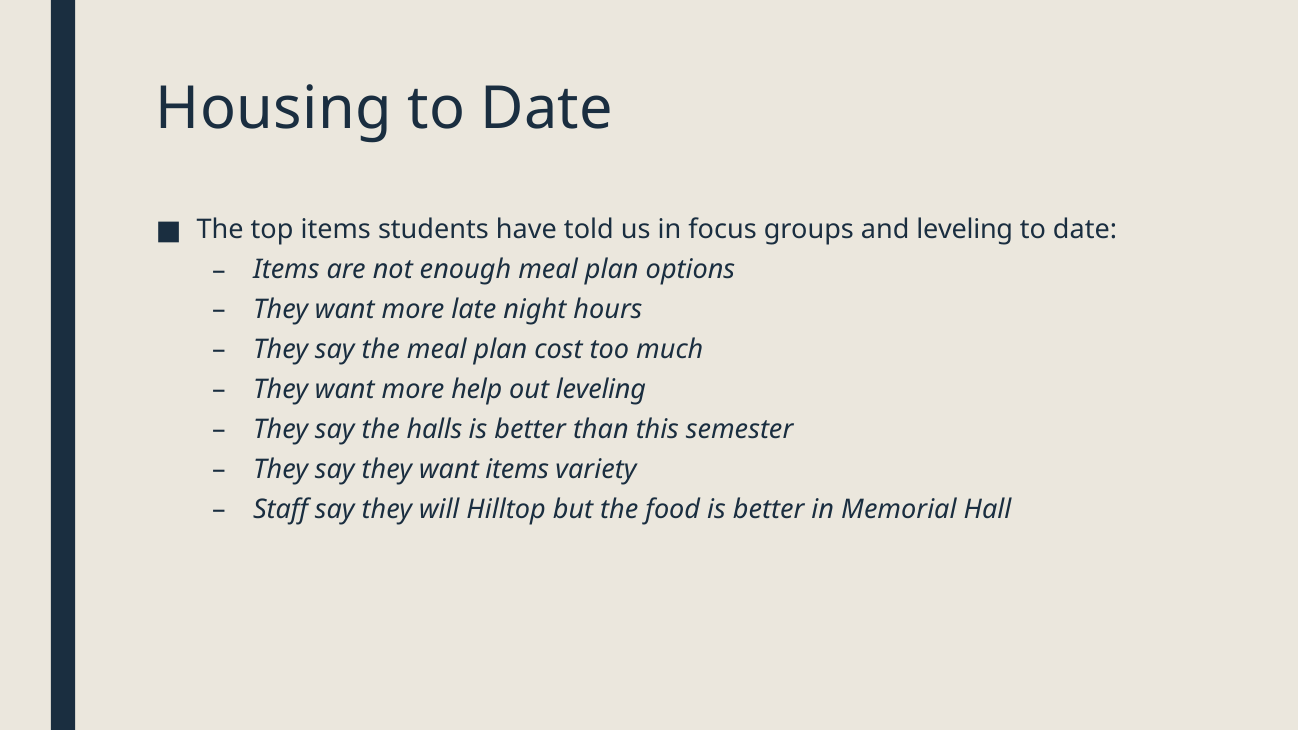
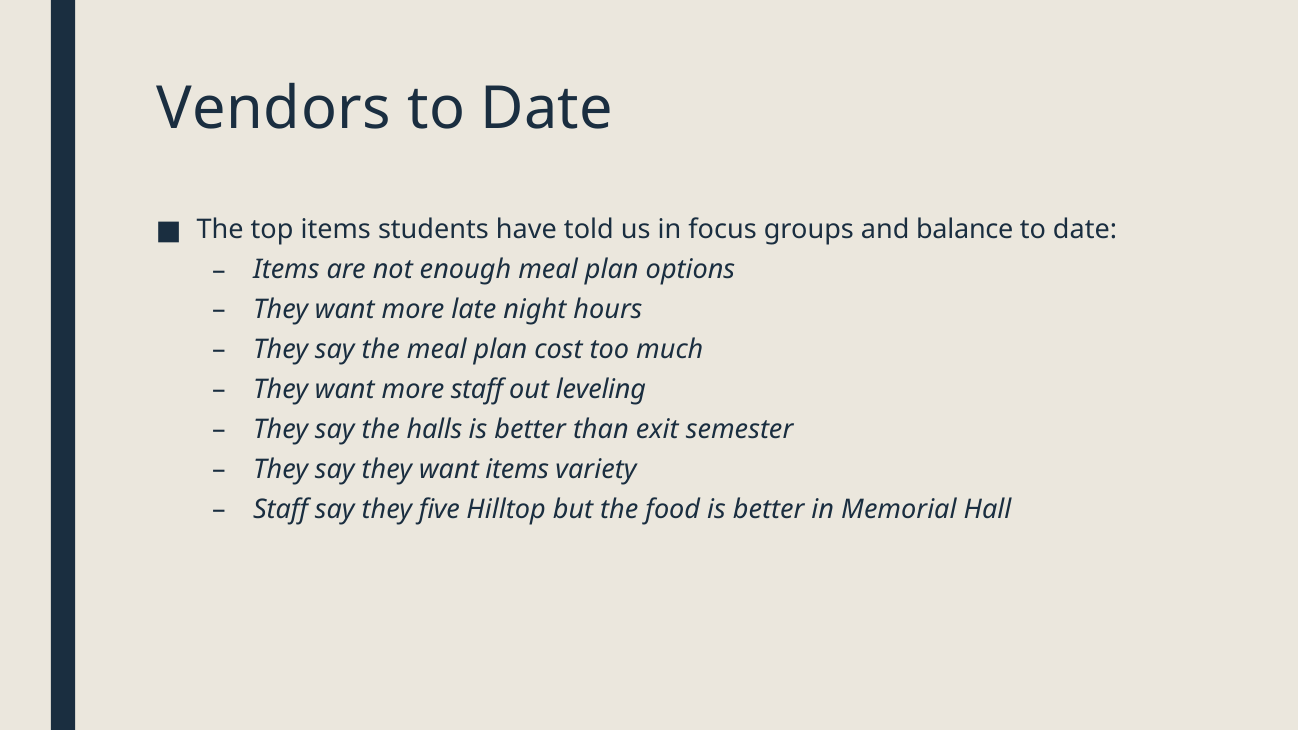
Housing: Housing -> Vendors (274, 109)
and leveling: leveling -> balance (965, 230)
more help: help -> staff (477, 390)
this: this -> exit (657, 430)
will: will -> five (439, 510)
